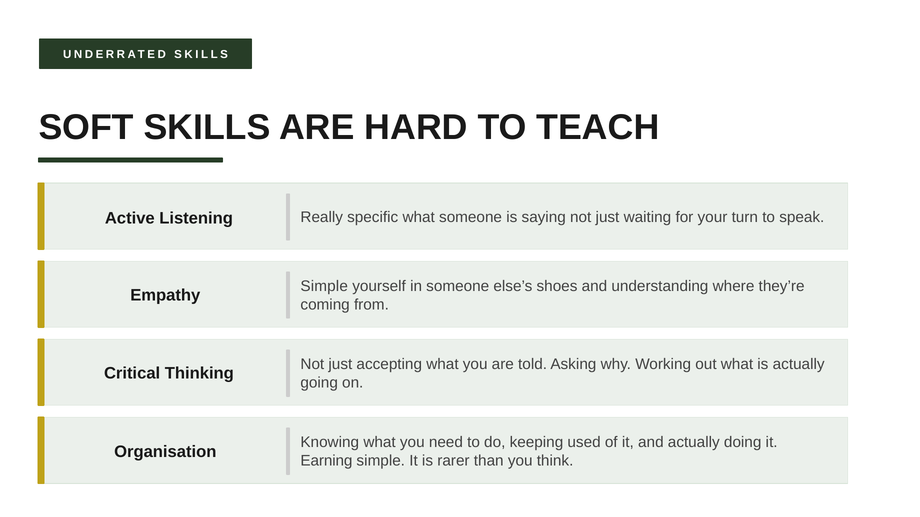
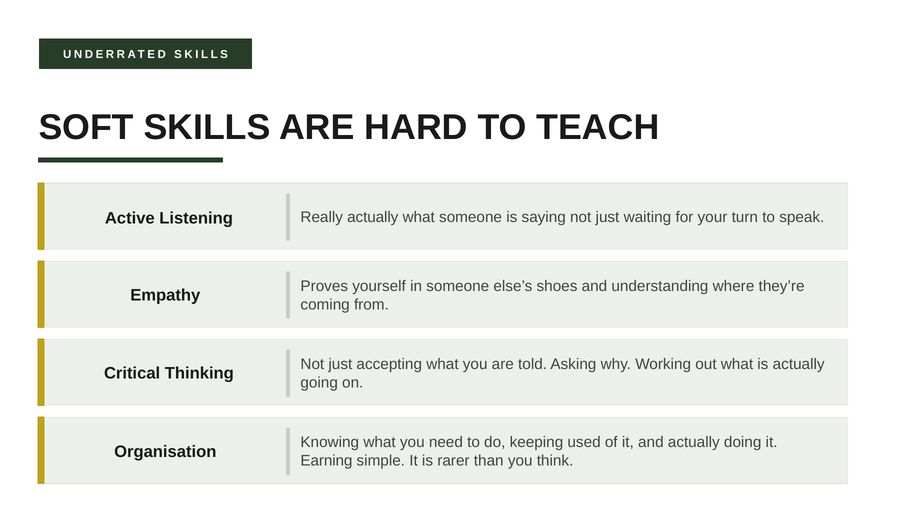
Really specific: specific -> actually (373, 217)
Simple: Simple -> Proves (324, 286)
